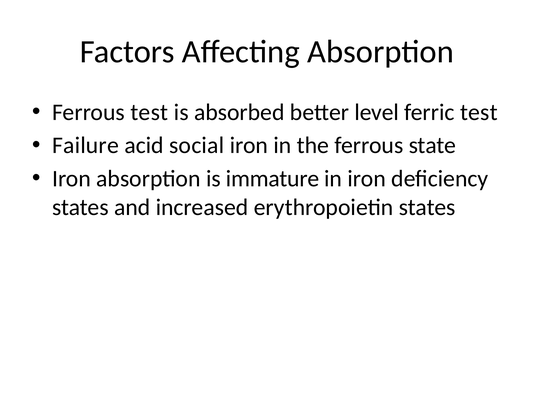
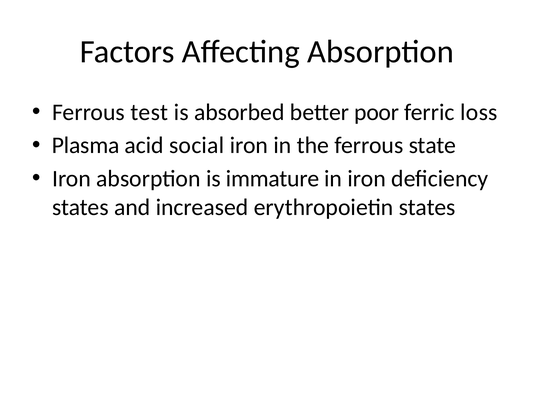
level: level -> poor (377, 112)
ferric test: test -> loss (479, 112)
Failure: Failure -> Plasma (86, 145)
